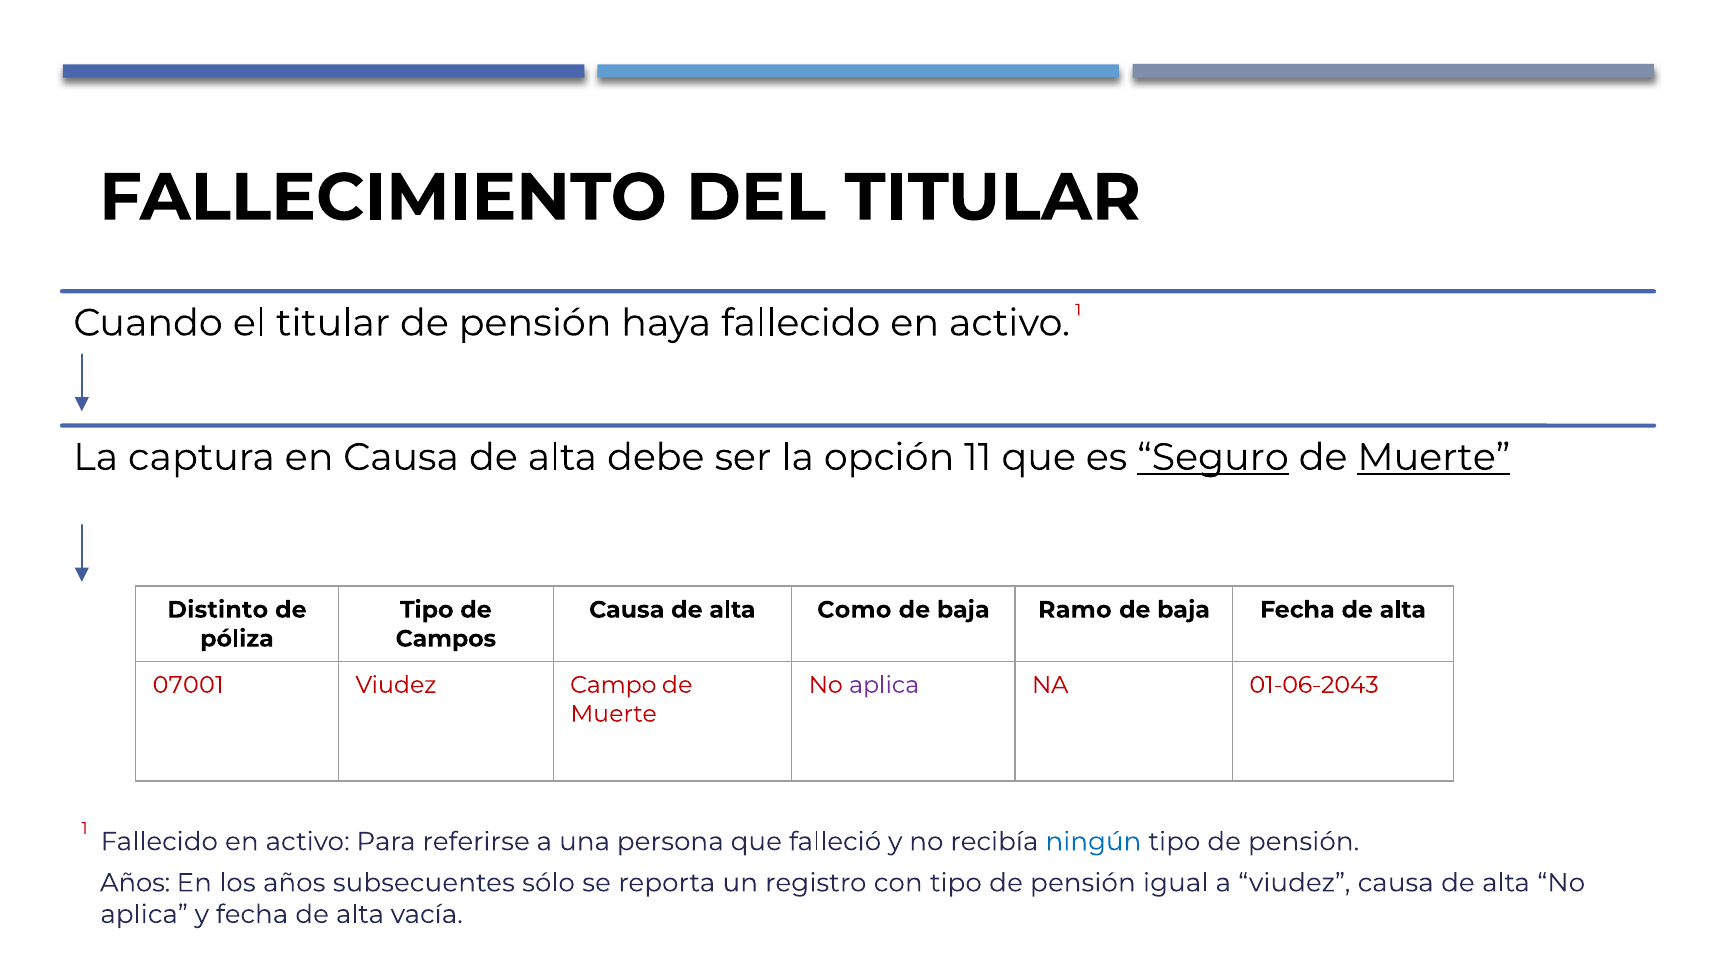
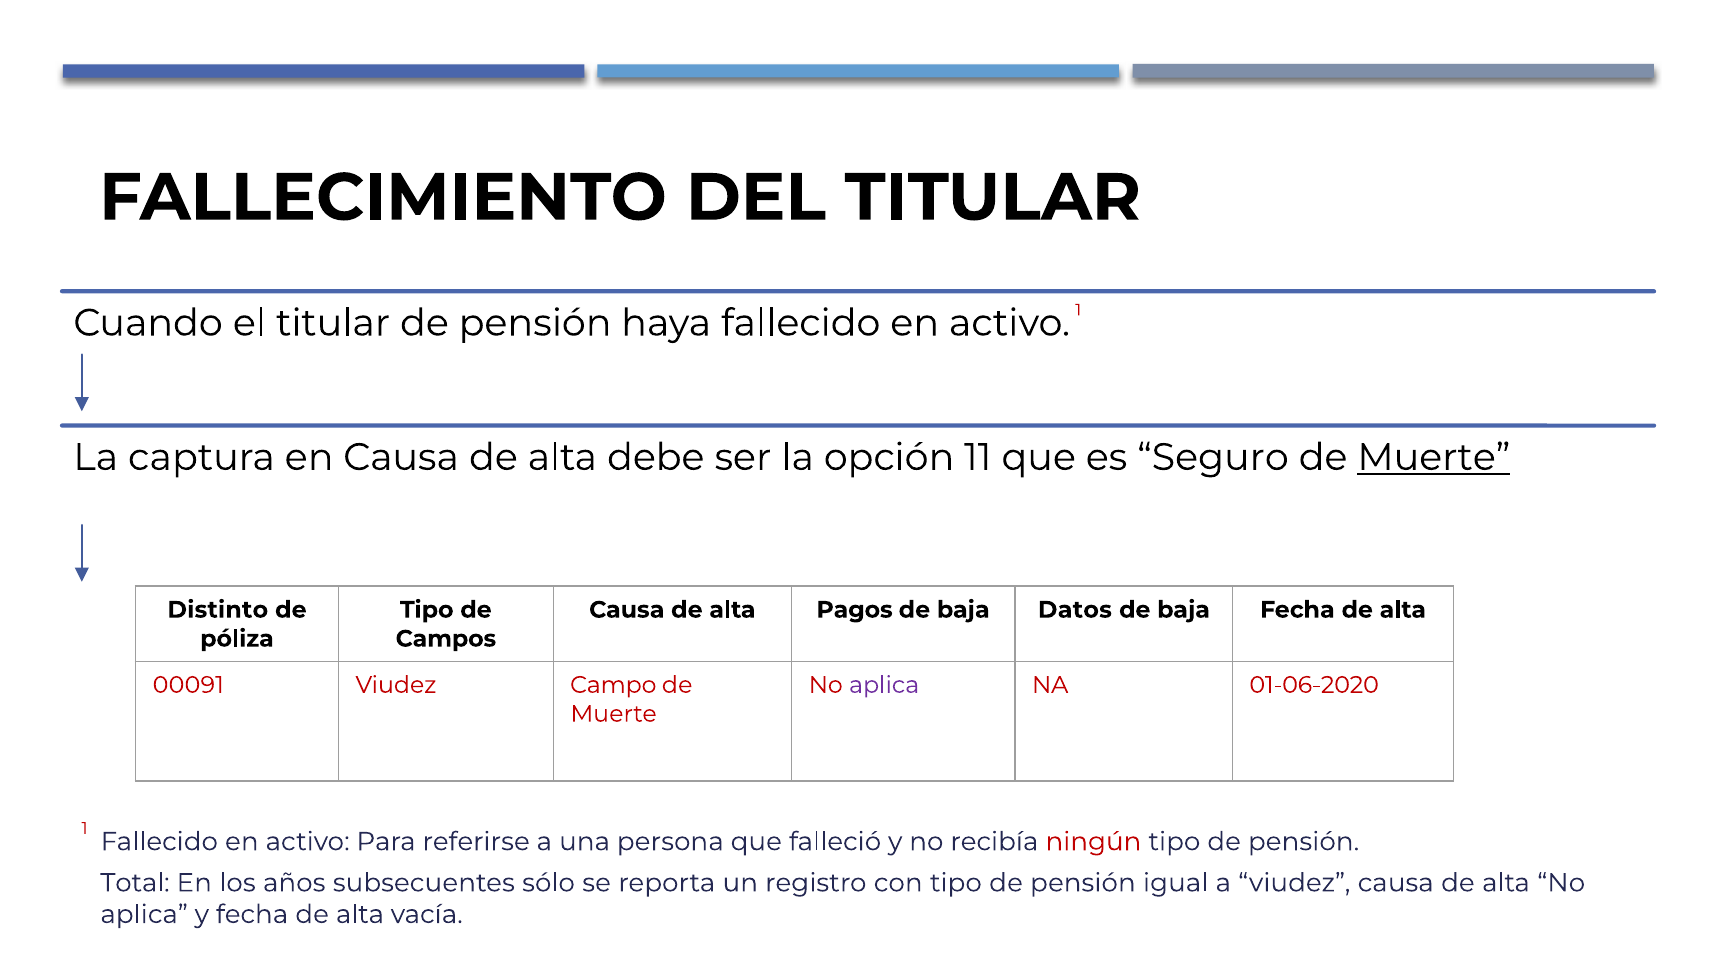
Seguro underline: present -> none (1213, 457)
Como: Como -> Pagos (855, 610)
Ramo: Ramo -> Datos (1075, 610)
07001: 07001 -> 00091 (188, 685)
01-06-2043: 01-06-2043 -> 01-06-2020 (1314, 685)
ningún colour: blue -> red (1093, 841)
Años: Años -> Total (135, 883)
